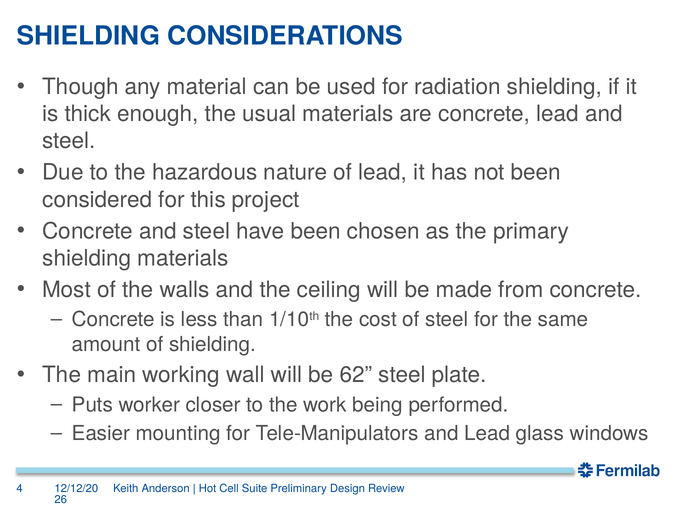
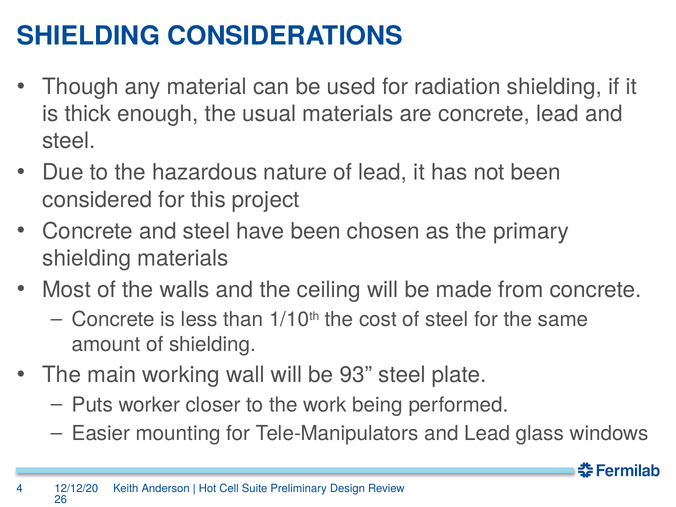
62: 62 -> 93 (356, 375)
